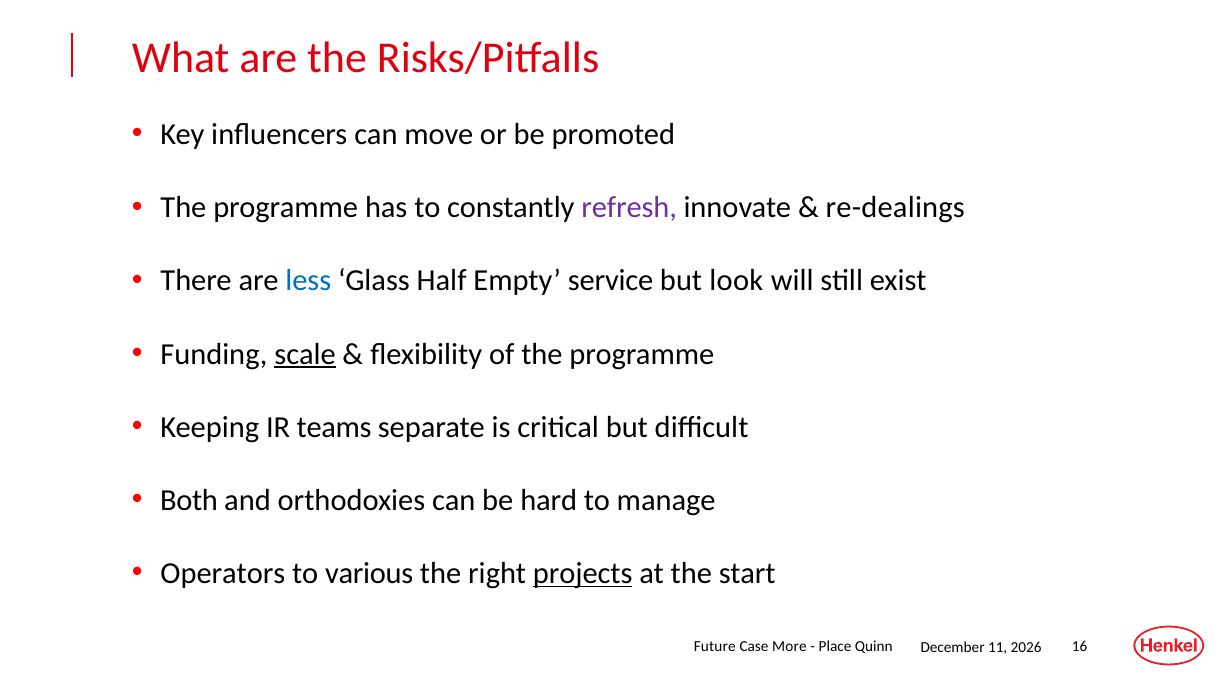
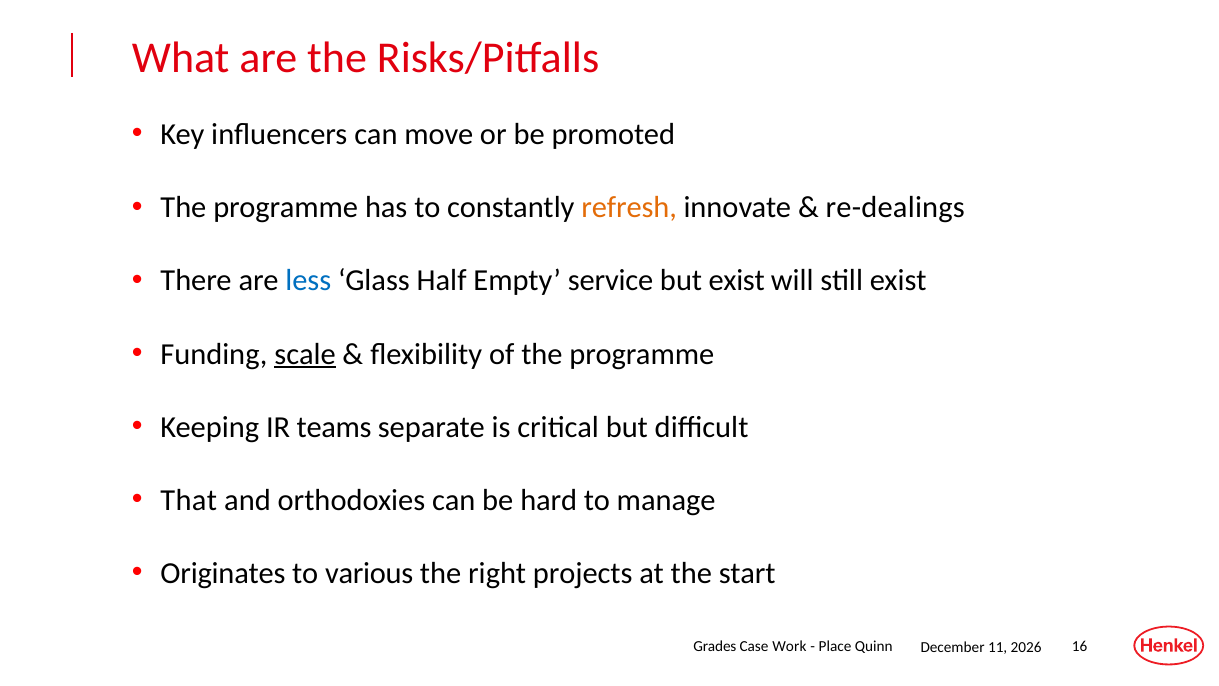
refresh colour: purple -> orange (629, 208)
but look: look -> exist (737, 281)
Both: Both -> That (189, 500)
Operators: Operators -> Originates (223, 573)
projects underline: present -> none (583, 573)
Future: Future -> Grades (715, 647)
More: More -> Work (789, 647)
